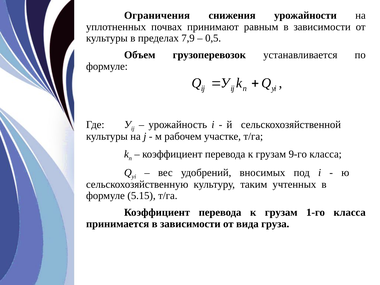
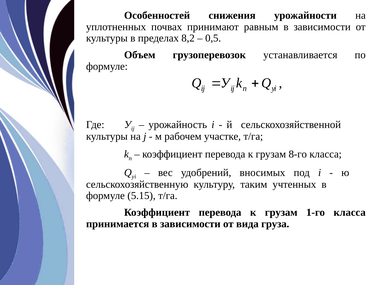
Ограничения: Ограничения -> Особенностей (157, 15)
7,9: 7,9 -> 8,2 (188, 38)
9-го: 9-го -> 8-го (298, 154)
